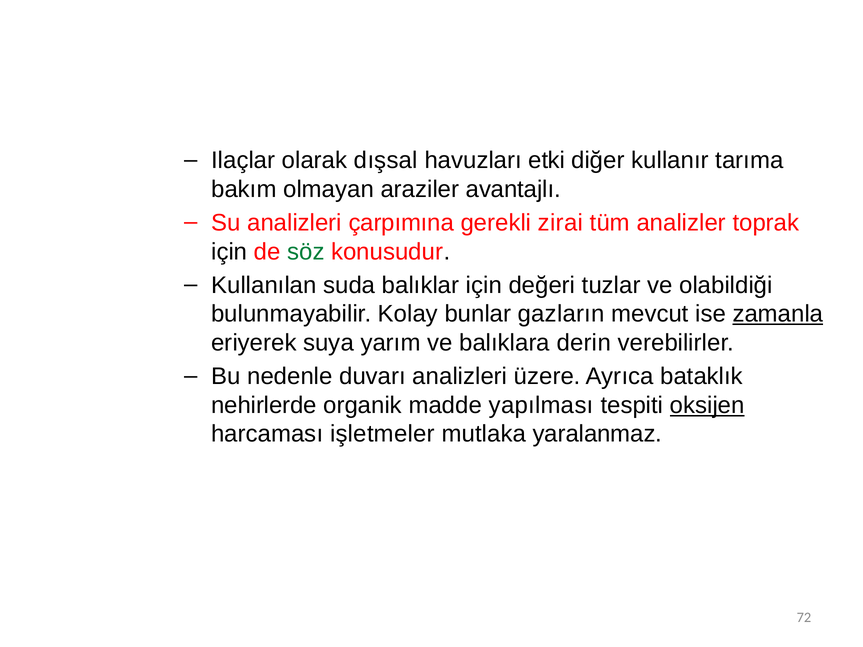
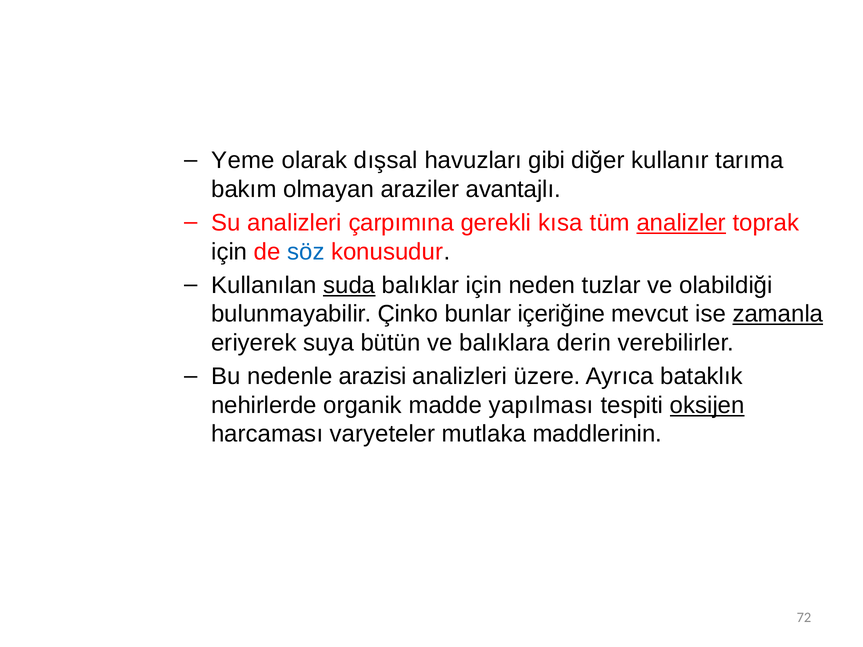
Ilaçlar: Ilaçlar -> Yeme (243, 161)
etki: etki -> gibi (547, 161)
zirai: zirai -> kısa (560, 223)
analizler underline: none -> present (681, 223)
söz colour: green -> blue (306, 252)
suda underline: none -> present (349, 285)
değeri: değeri -> neden (542, 285)
Kolay: Kolay -> Çinko (408, 314)
gazların: gazların -> içeriğine (561, 314)
yarım: yarım -> bütün (391, 343)
duvarı: duvarı -> arazisi (373, 377)
işletmeler: işletmeler -> varyeteler (383, 434)
yaralanmaz: yaralanmaz -> maddlerinin (597, 434)
